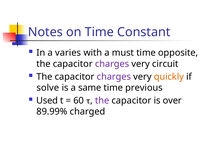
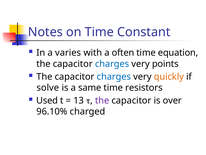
must: must -> often (123, 53)
opposite: opposite -> equation (178, 53)
charges colour: purple -> blue (112, 64)
circuit: circuit -> points (165, 64)
charges colour: purple -> blue (114, 76)
previous: previous -> resistors (144, 87)
60: 60 -> 13 (79, 100)
89.99%: 89.99% -> 96.10% (52, 111)
